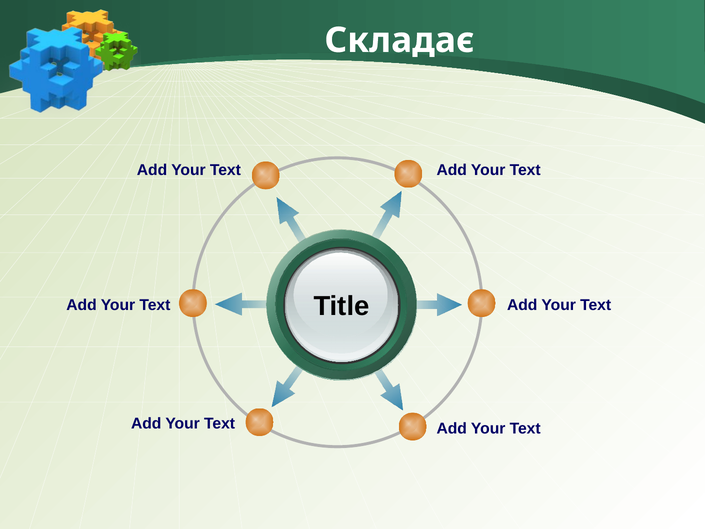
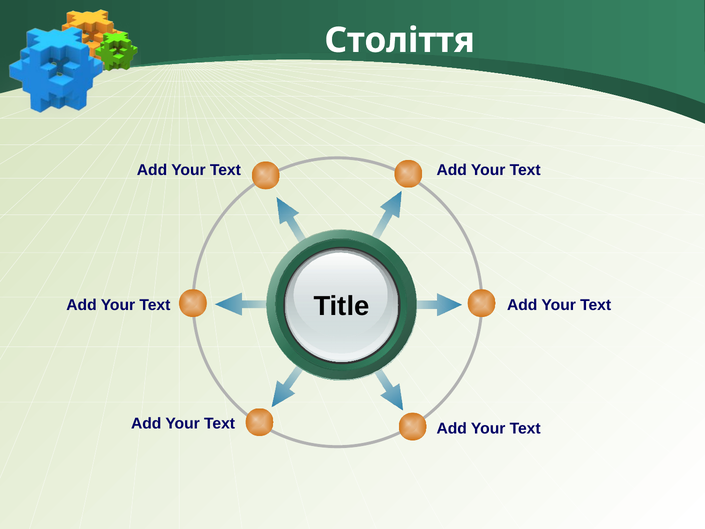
Складає: Складає -> Століття (400, 40)
